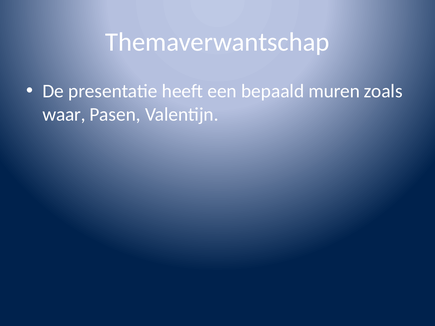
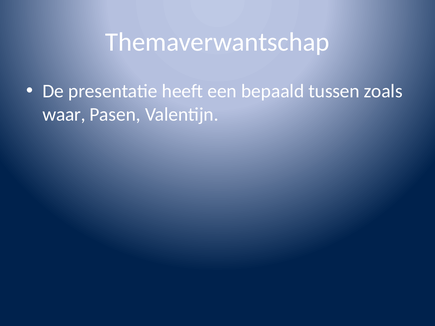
muren: muren -> tussen (334, 91)
